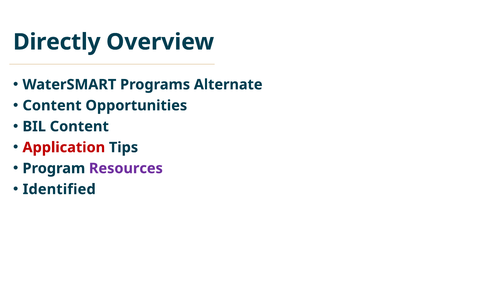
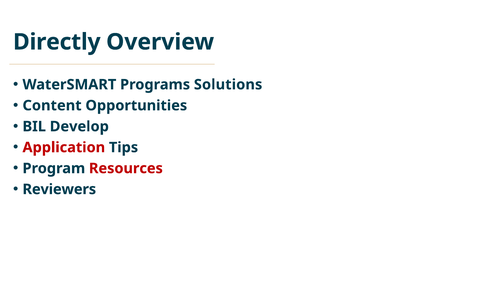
Alternate: Alternate -> Solutions (228, 85)
BIL Content: Content -> Develop (79, 127)
Resources colour: purple -> red (126, 169)
Identified: Identified -> Reviewers (59, 189)
